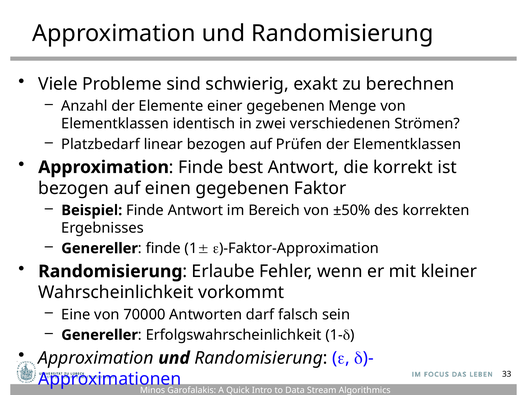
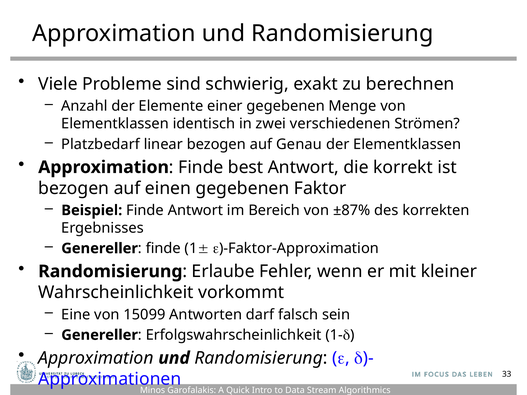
Prüfen: Prüfen -> Genau (299, 144)
±50%: ±50% -> ±87% (352, 210)
70000: 70000 -> 15099 (144, 315)
